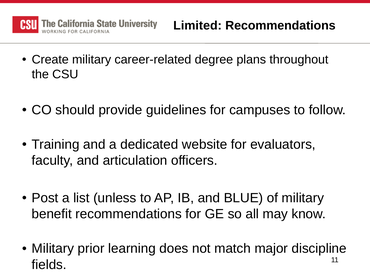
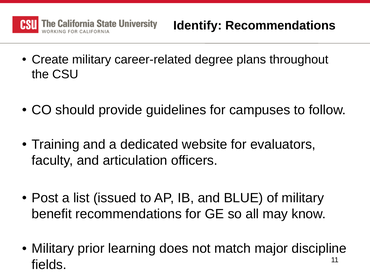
Limited: Limited -> Identify (198, 26)
unless: unless -> issued (115, 198)
